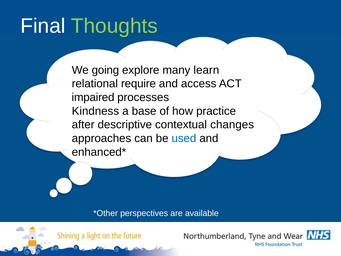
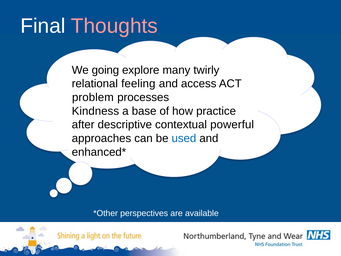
Thoughts colour: light green -> pink (114, 26)
learn: learn -> twirly (206, 70)
require: require -> feeling (138, 84)
impaired: impaired -> problem (93, 97)
changes: changes -> powerful (232, 125)
